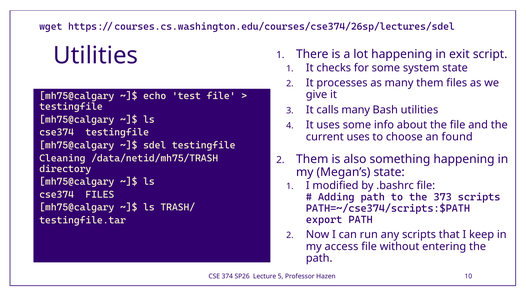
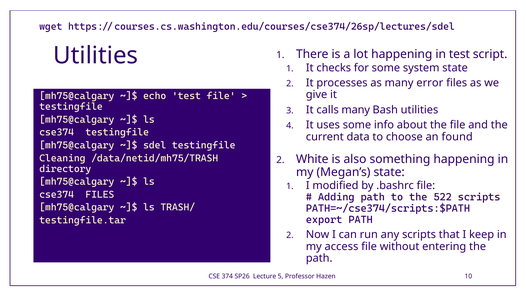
in exit: exit -> test (459, 54)
many them: them -> error (430, 83)
current uses: uses -> data (358, 137)
Them: Them -> White (312, 159)
373: 373 -> 522 (443, 197)
